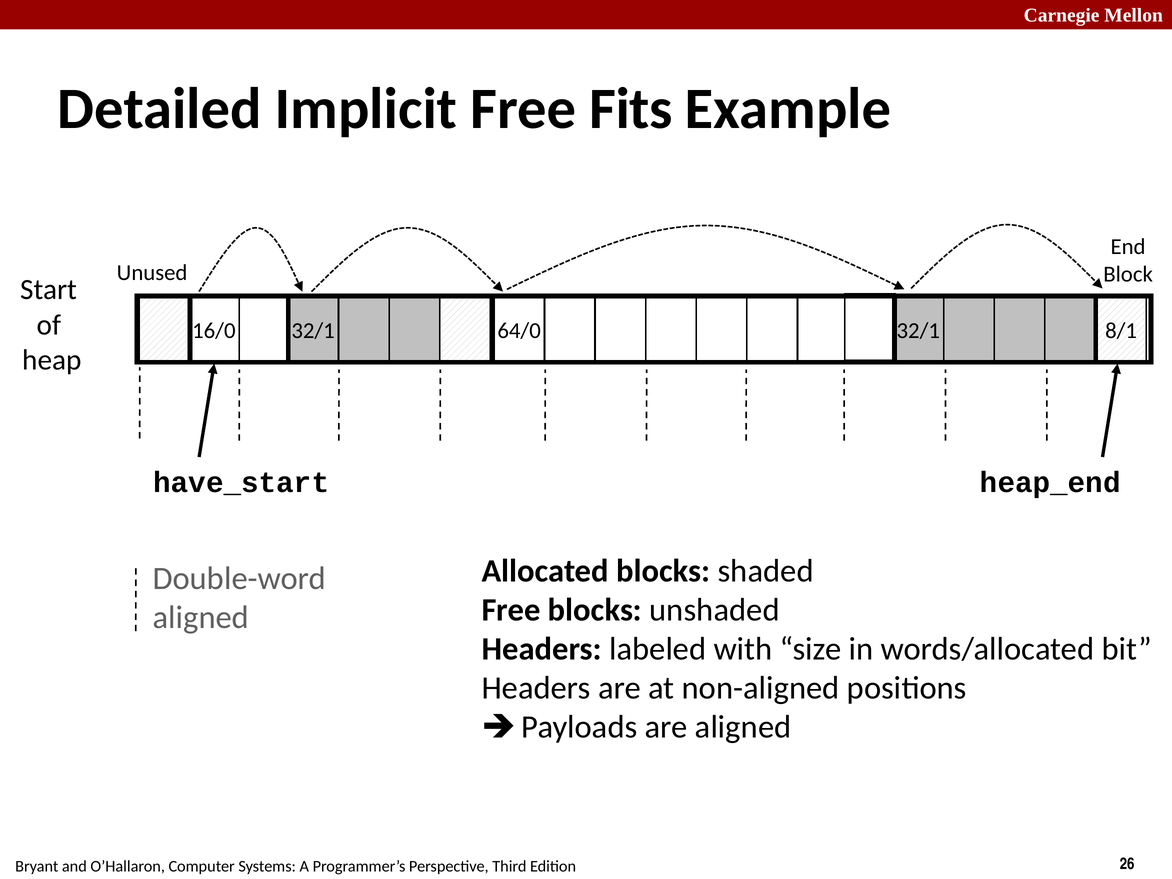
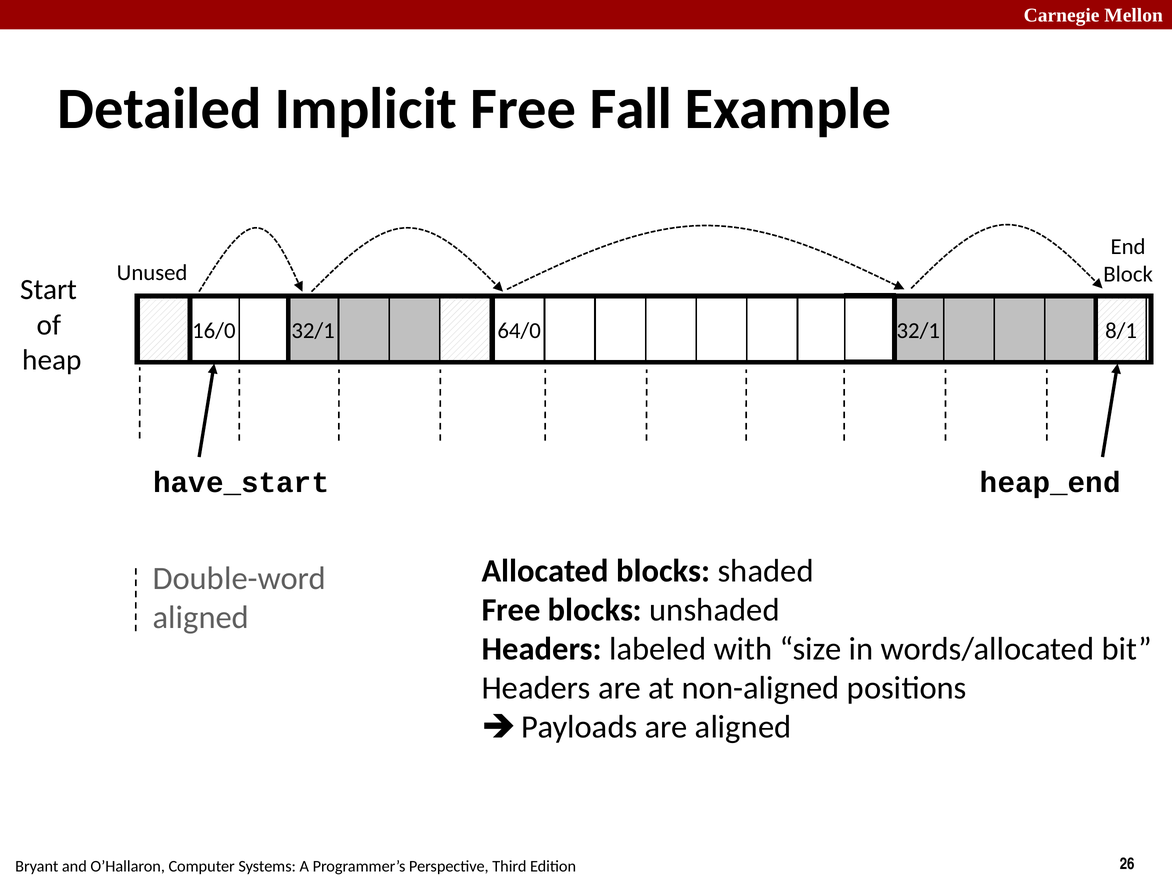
Fits: Fits -> Fall (631, 109)
